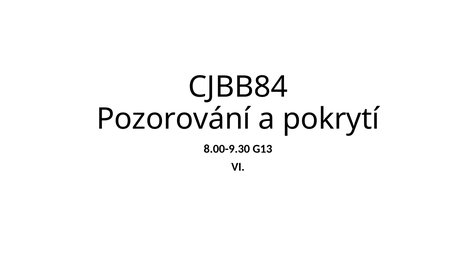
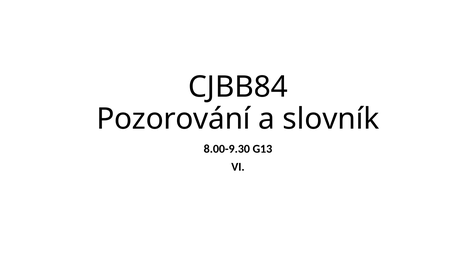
pokrytí: pokrytí -> slovník (331, 119)
